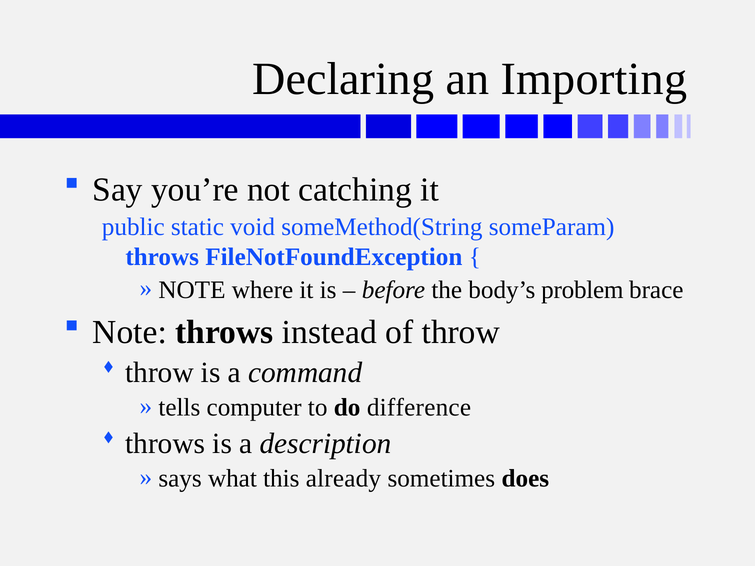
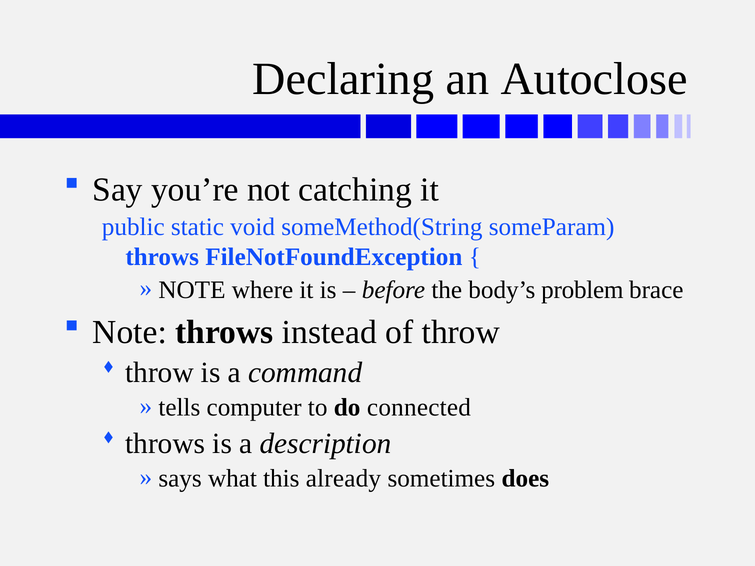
Importing: Importing -> Autoclose (594, 79)
difference: difference -> connected (419, 408)
